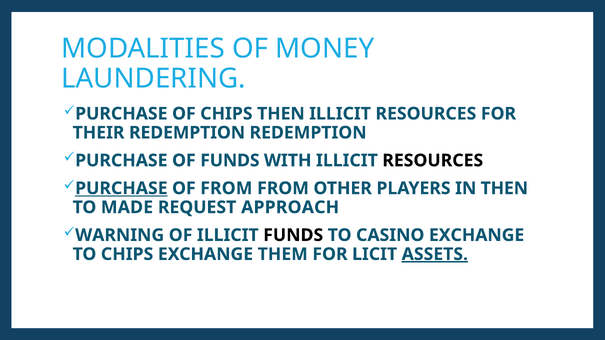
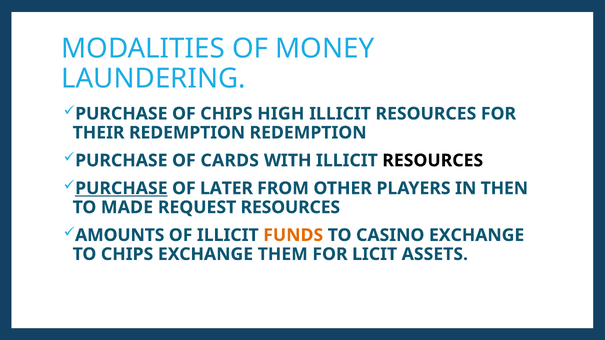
CHIPS THEN: THEN -> HIGH (281, 114)
OF FUNDS: FUNDS -> CARDS (230, 161)
OF FROM: FROM -> LATER (226, 188)
REQUEST APPROACH: APPROACH -> RESOURCES (290, 208)
WARNING: WARNING -> AMOUNTS (120, 235)
FUNDS colour: black -> orange (293, 235)
ASSETS underline: present -> none (435, 254)
